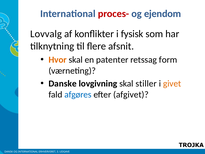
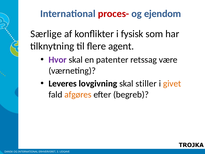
Lovvalg: Lovvalg -> Særlige (46, 34)
afsnit: afsnit -> agent (121, 46)
Hvor colour: orange -> purple (58, 60)
form: form -> være (168, 60)
Danske: Danske -> Leveres (63, 83)
afgøres colour: blue -> orange (78, 94)
afgivet: afgivet -> begreb (131, 94)
